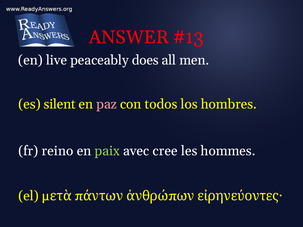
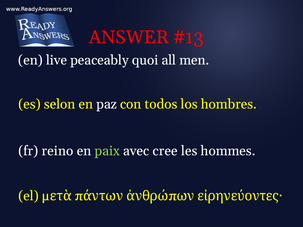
does: does -> quoi (145, 60)
silent: silent -> selon (60, 104)
paz colour: pink -> white (107, 104)
